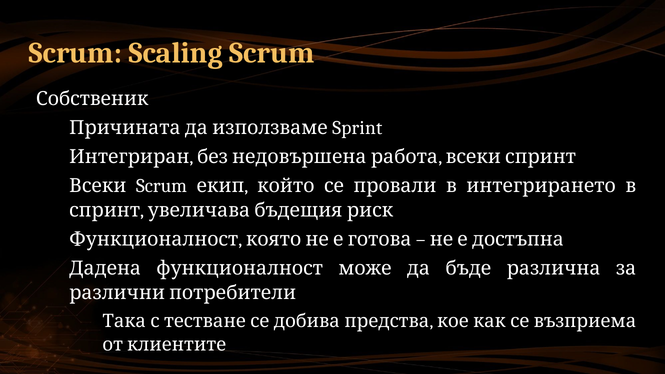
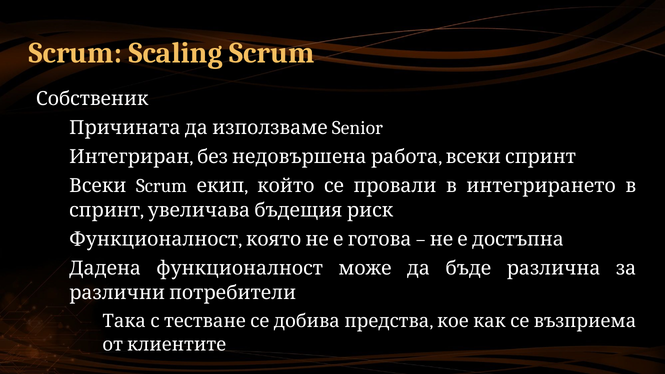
Sprint: Sprint -> Senior (357, 128)
